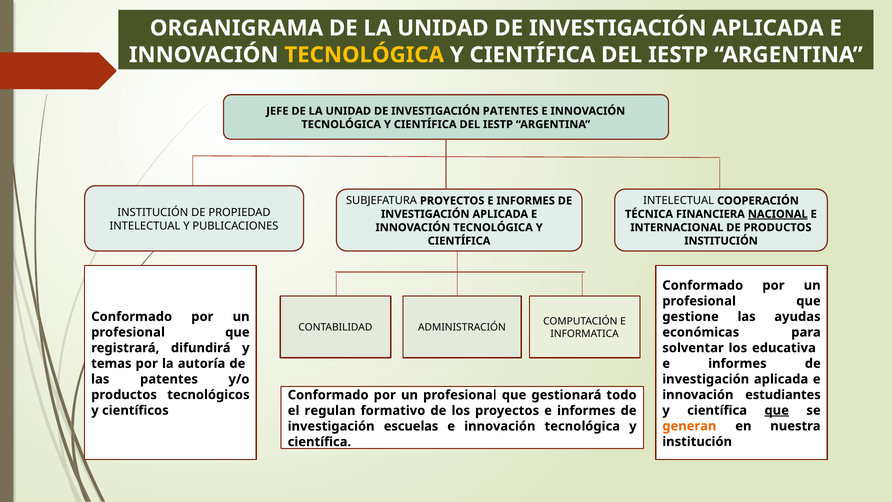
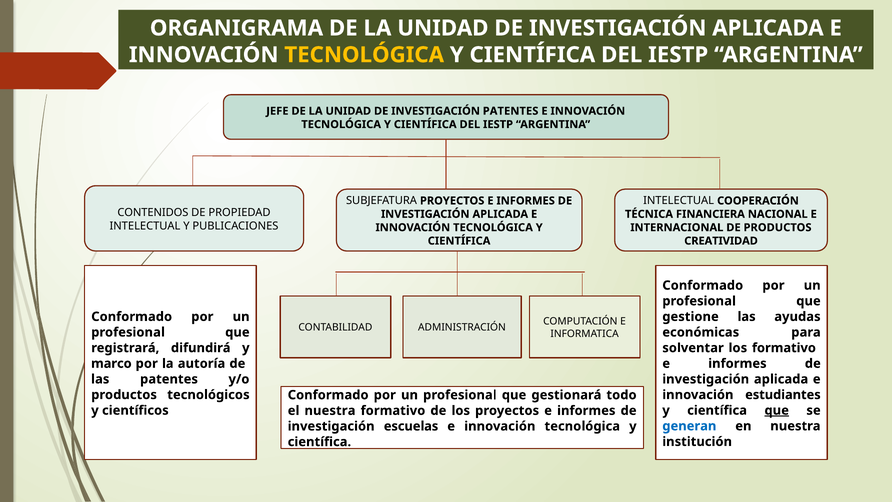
INSTITUCIÓN: INSTITUCIÓN -> CONTENIDOS (153, 212)
NACIONAL underline: present -> none (778, 214)
INSTITUCIÓN: INSTITUCIÓN -> CREATIVIDAD (721, 241)
los educativa: educativa -> formativo (784, 348)
temas: temas -> marco (111, 363)
el regulan: regulan -> nuestra (330, 410)
generan colour: orange -> blue (689, 426)
